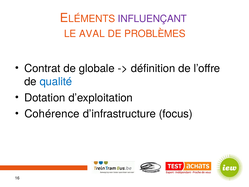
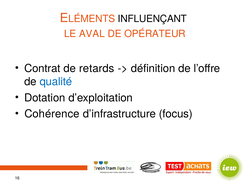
INFLUENÇANT colour: purple -> black (152, 19)
PROBLÈMES: PROBLÈMES -> OPÉRATEUR (155, 34)
globale: globale -> retards (97, 68)
